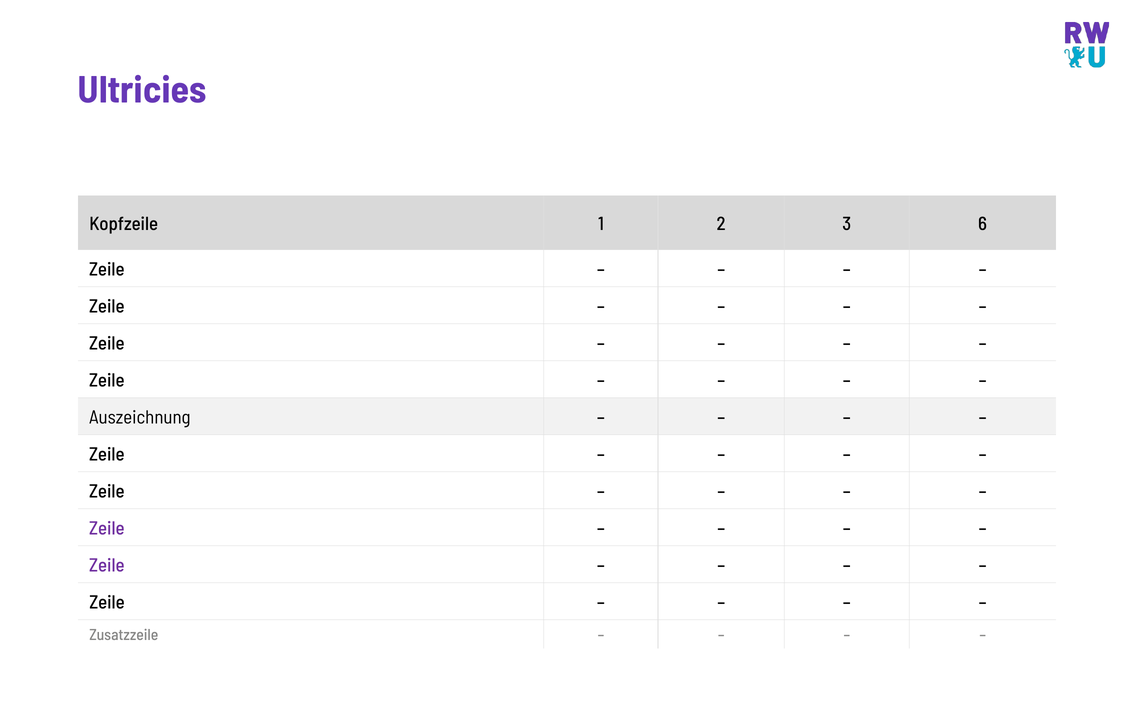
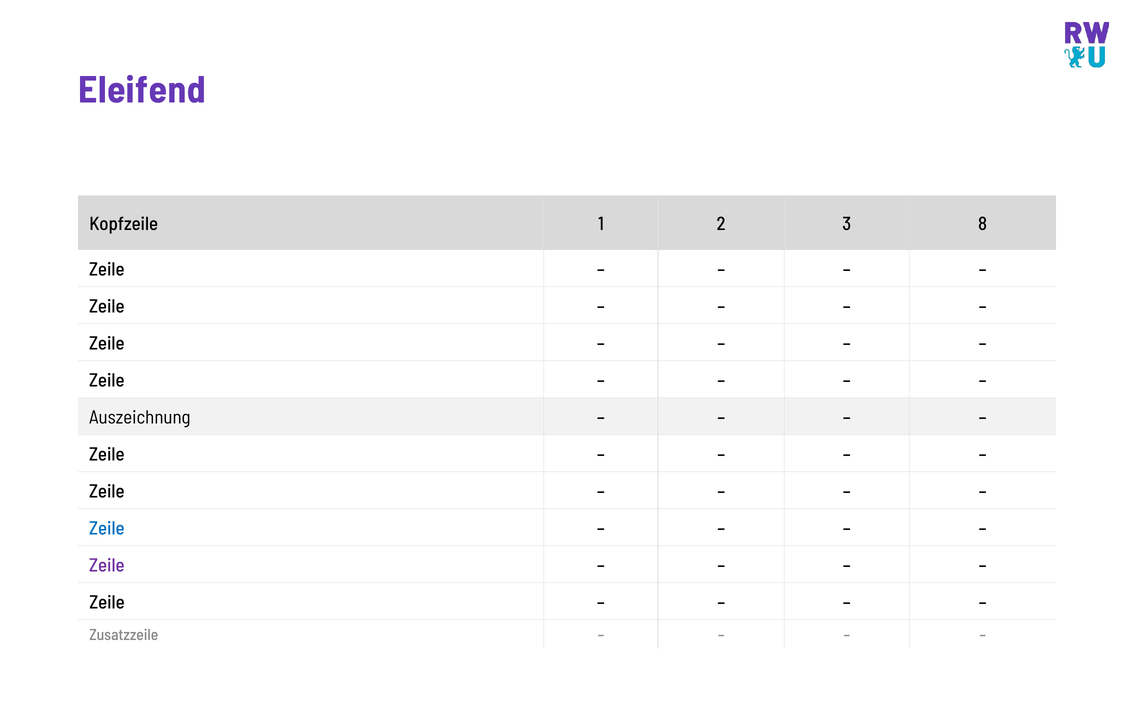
Ultricies: Ultricies -> Eleifend (142, 90)
6: 6 -> 8 (983, 224)
Zeile colour: purple -> blue (107, 528)
